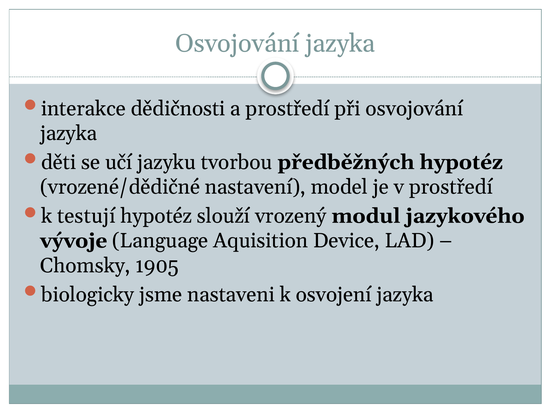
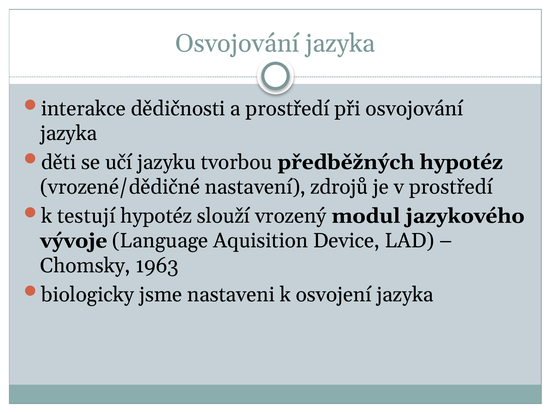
model: model -> zdrojů (339, 187)
1905: 1905 -> 1963 (157, 266)
